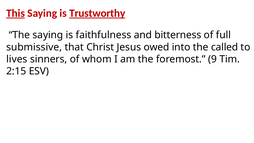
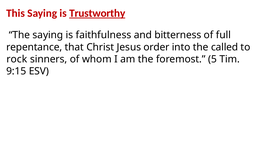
This underline: present -> none (16, 13)
submissive: submissive -> repentance (34, 47)
owed: owed -> order (156, 47)
lives: lives -> rock (17, 59)
9: 9 -> 5 (212, 59)
2:15: 2:15 -> 9:15 (16, 71)
